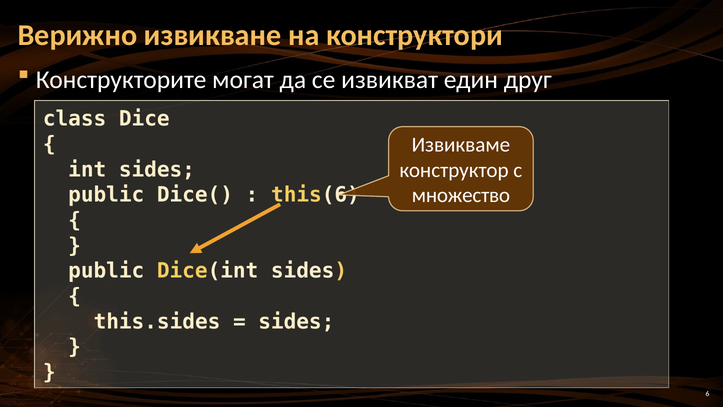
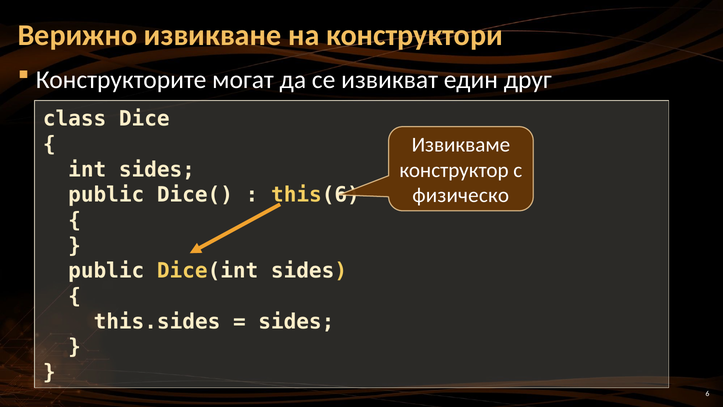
множество: множество -> физическо (461, 195)
